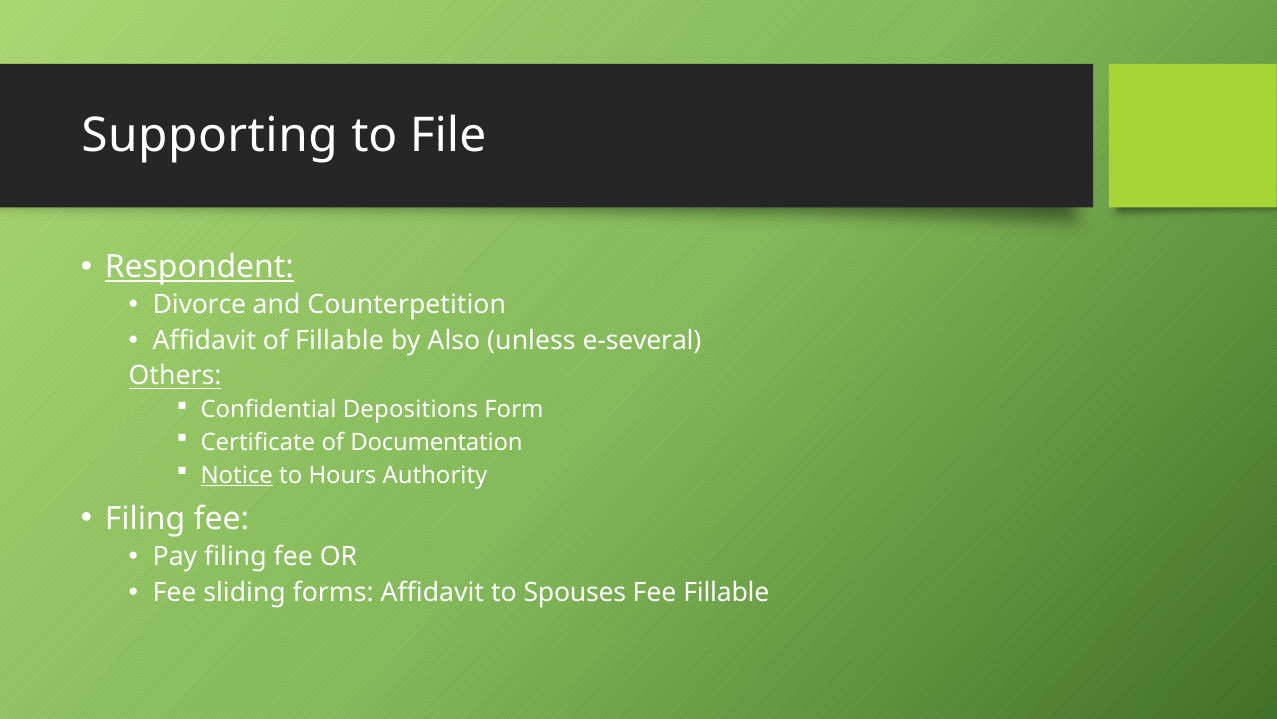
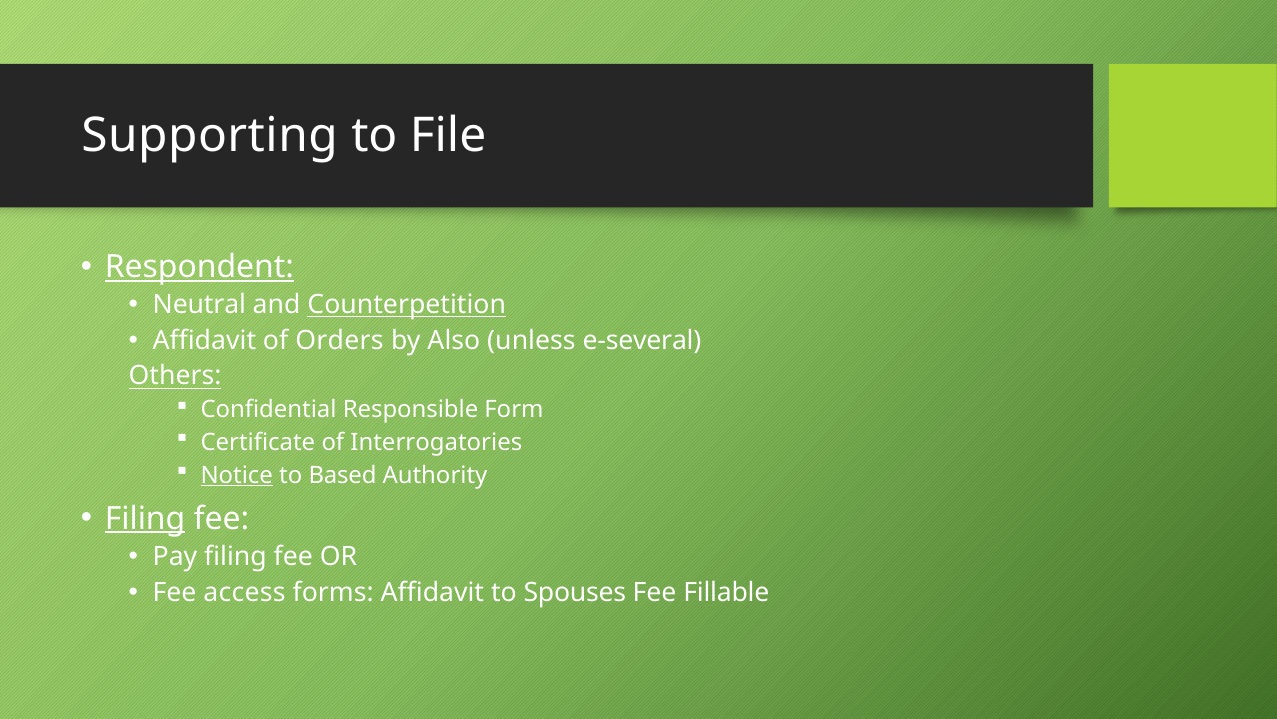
Divorce: Divorce -> Neutral (199, 305)
Counterpetition underline: none -> present (407, 305)
of Fillable: Fillable -> Orders (339, 340)
Depositions: Depositions -> Responsible (411, 410)
Documentation: Documentation -> Interrogatories (436, 442)
Hours: Hours -> Based (343, 475)
Filing underline: none -> present (145, 518)
sliding: sliding -> access (244, 592)
